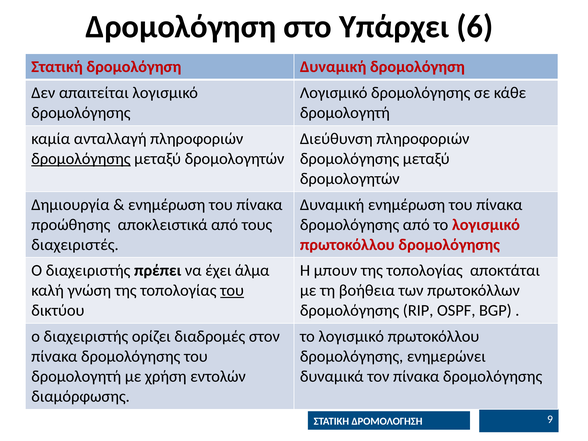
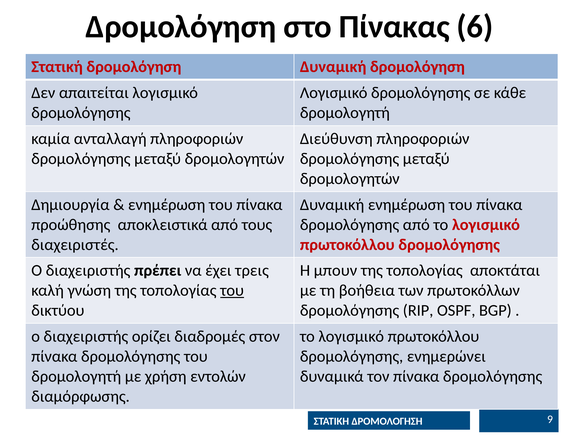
Υπάρχει: Υπάρχει -> Πίνακας (394, 27)
δρομολόγησης underline: present -> none (81, 159)
άλμα: άλμα -> τρεις (252, 271)
